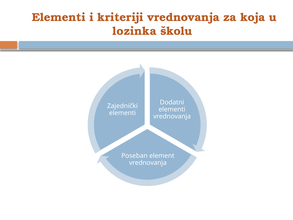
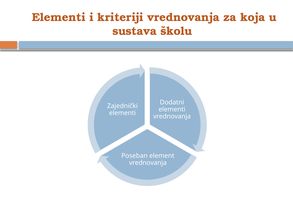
lozinka: lozinka -> sustava (135, 31)
